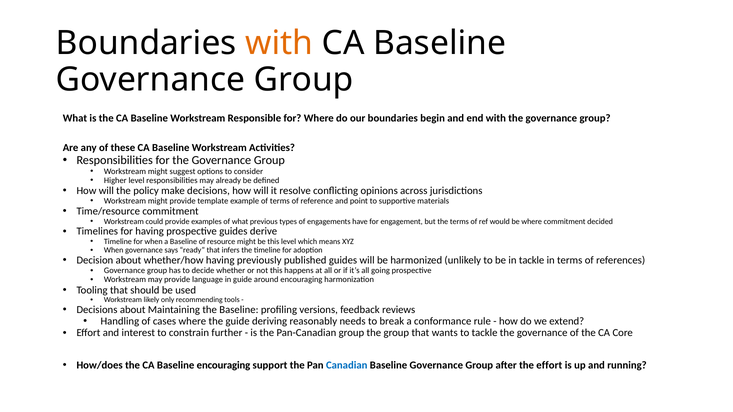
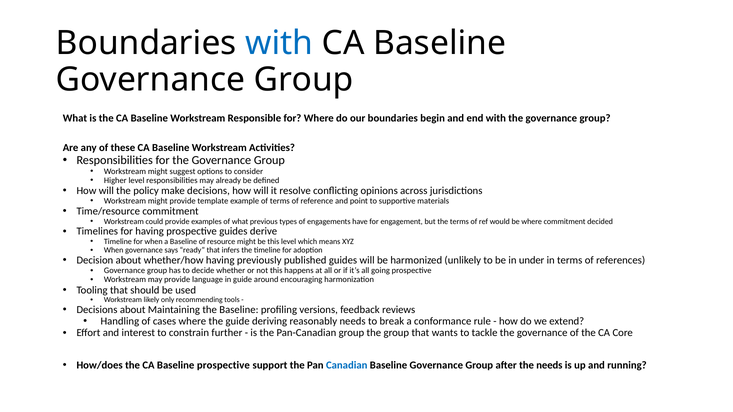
with colour: orange -> blue (279, 43)
in tackle: tackle -> under (532, 261)
Baseline encouraging: encouraging -> prospective (223, 365)
the effort: effort -> needs (549, 365)
